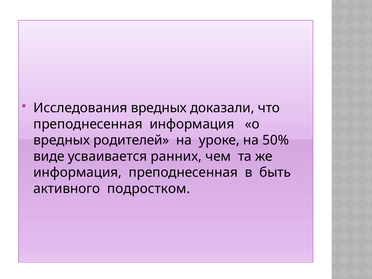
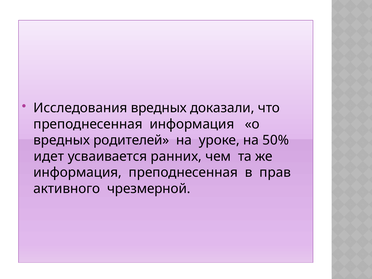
виде: виде -> идет (49, 156)
быть: быть -> прав (275, 172)
подростком: подростком -> чрезмерной (149, 189)
